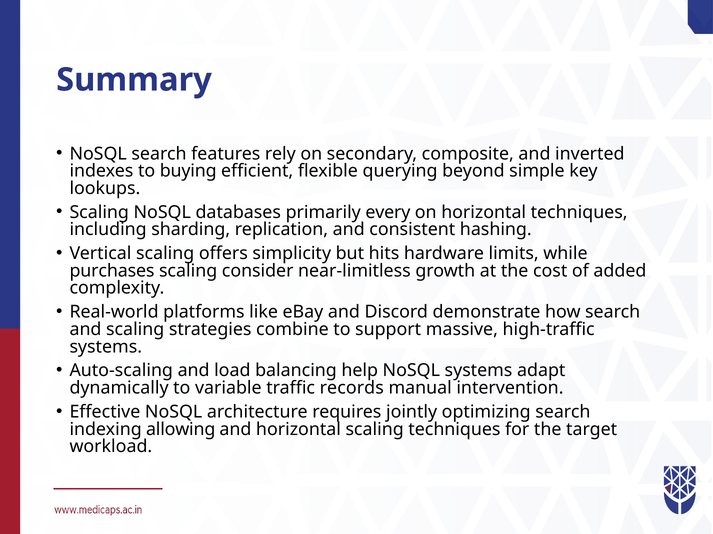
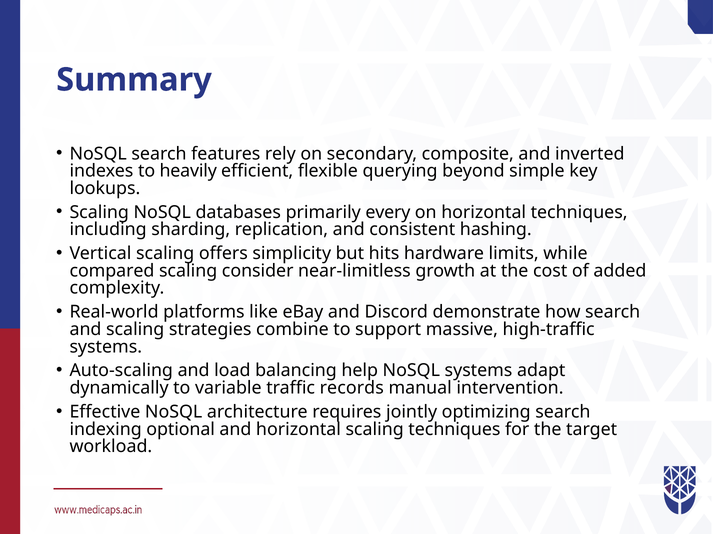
buying: buying -> heavily (188, 171)
purchases: purchases -> compared (112, 271)
allowing: allowing -> optional (181, 430)
